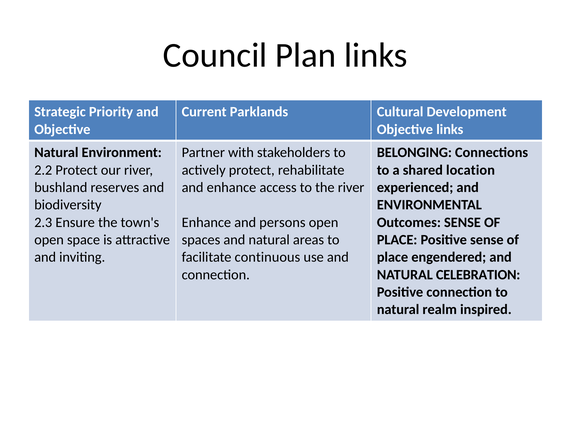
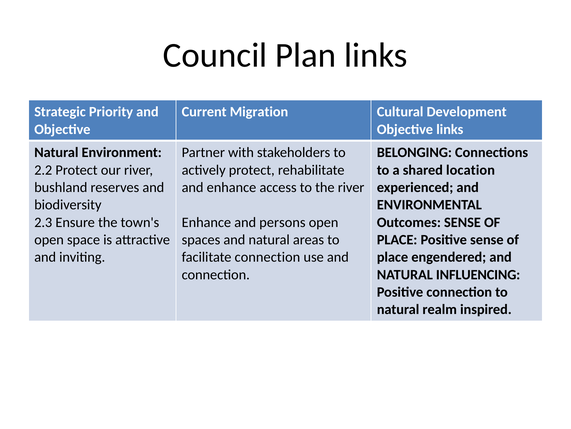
Parklands: Parklands -> Migration (259, 112)
facilitate continuous: continuous -> connection (267, 257)
CELEBRATION: CELEBRATION -> INFLUENCING (478, 274)
